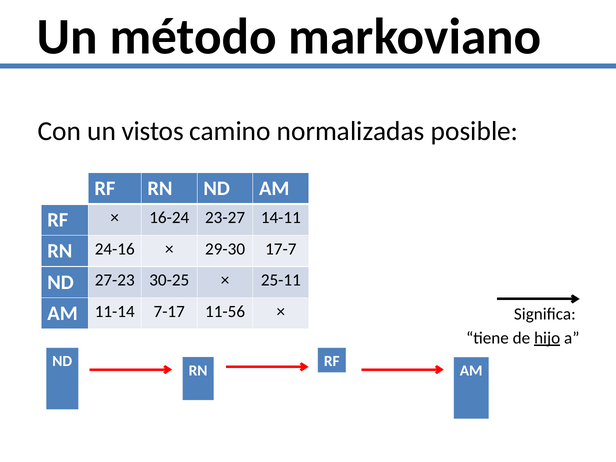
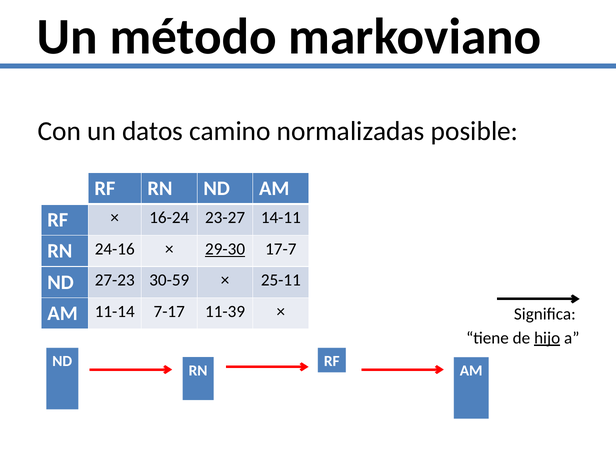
vistos: vistos -> datos (153, 131)
29-30 underline: none -> present (225, 249)
30-25: 30-25 -> 30-59 (169, 280)
11-56: 11-56 -> 11-39 (225, 311)
